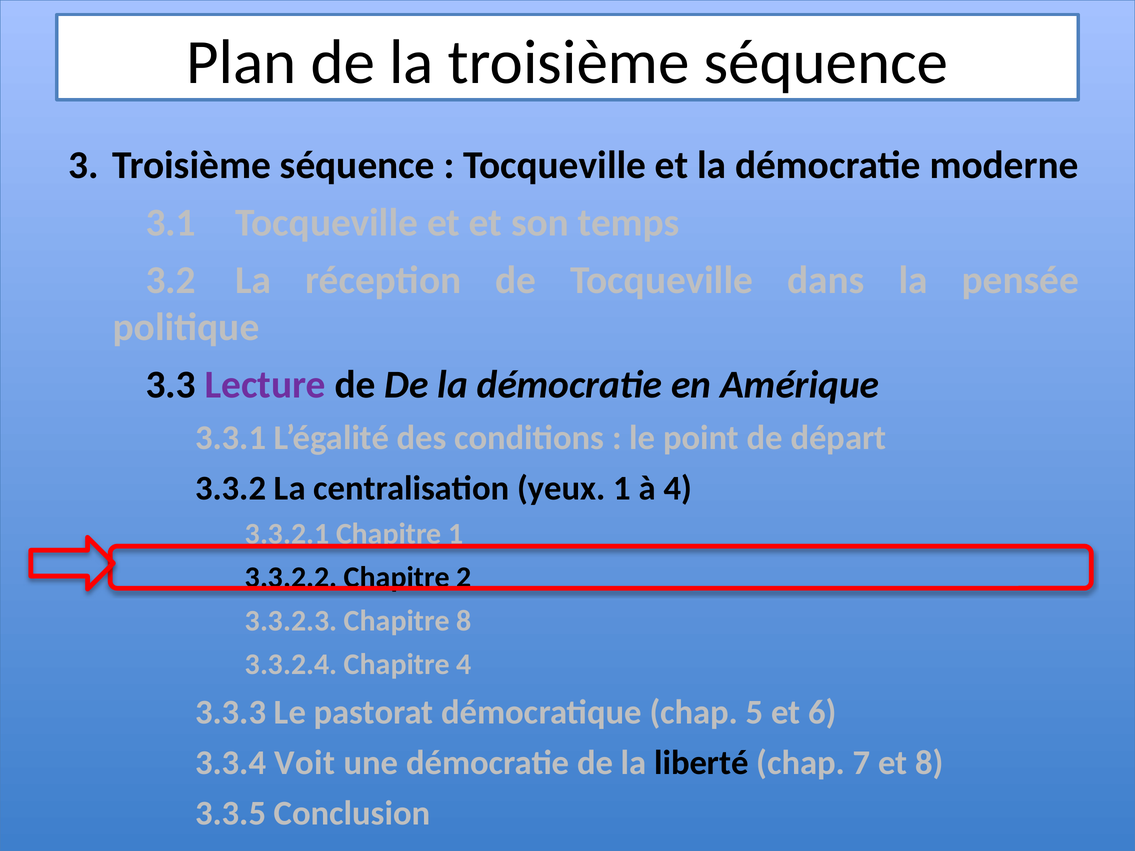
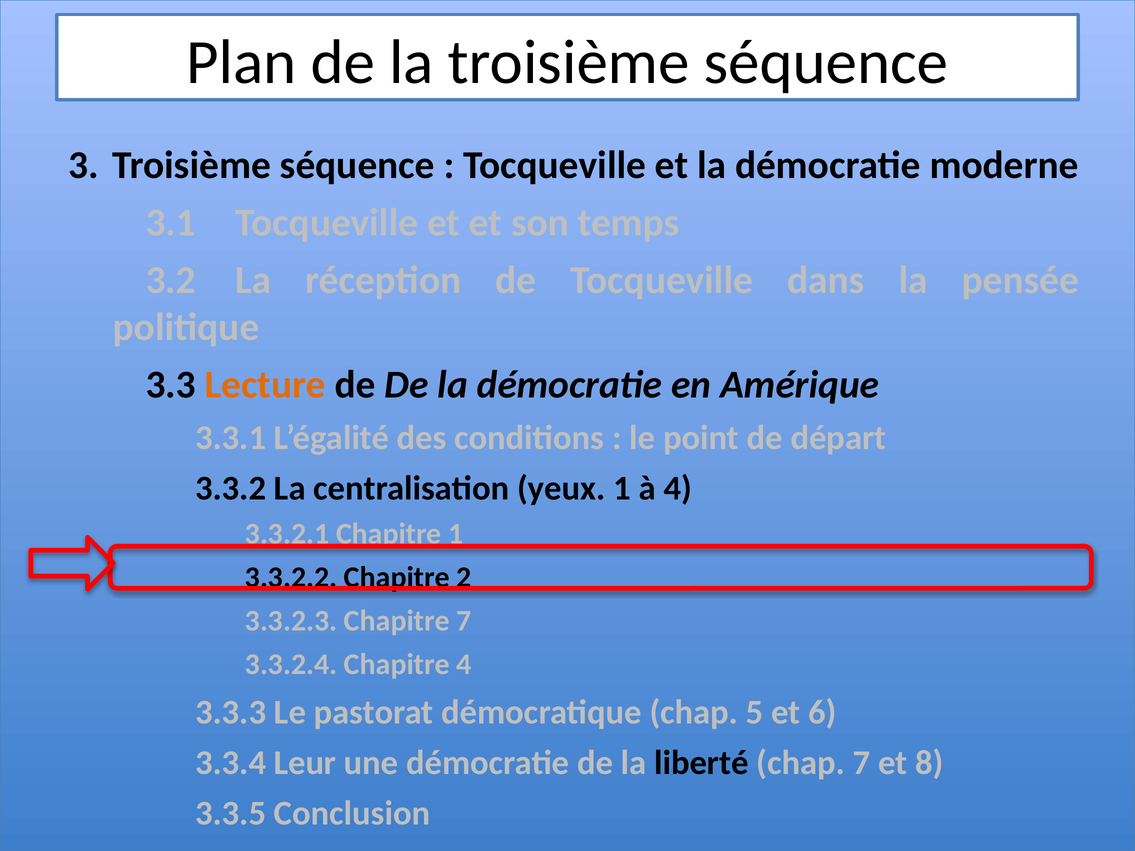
Lecture colour: purple -> orange (265, 385)
Chapitre 8: 8 -> 7 (464, 621)
Voit: Voit -> Leur (305, 763)
